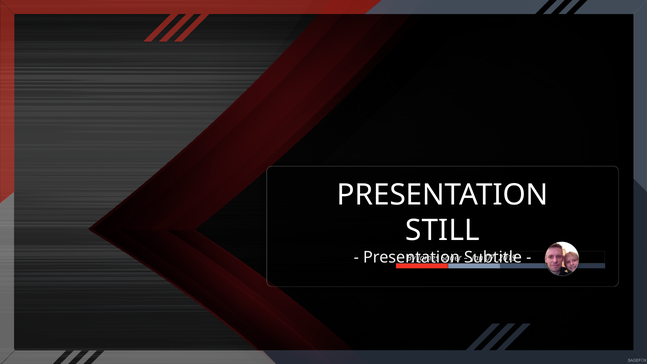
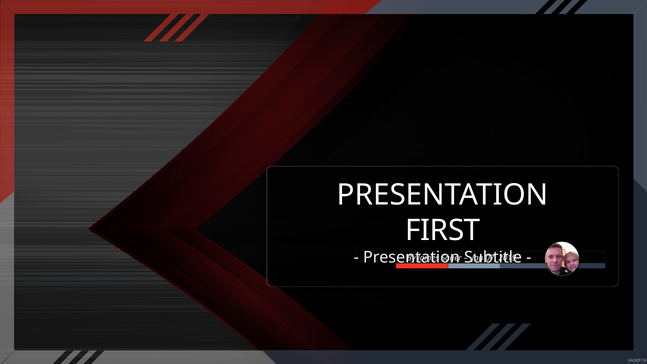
STILL: STILL -> FIRST (443, 231)
